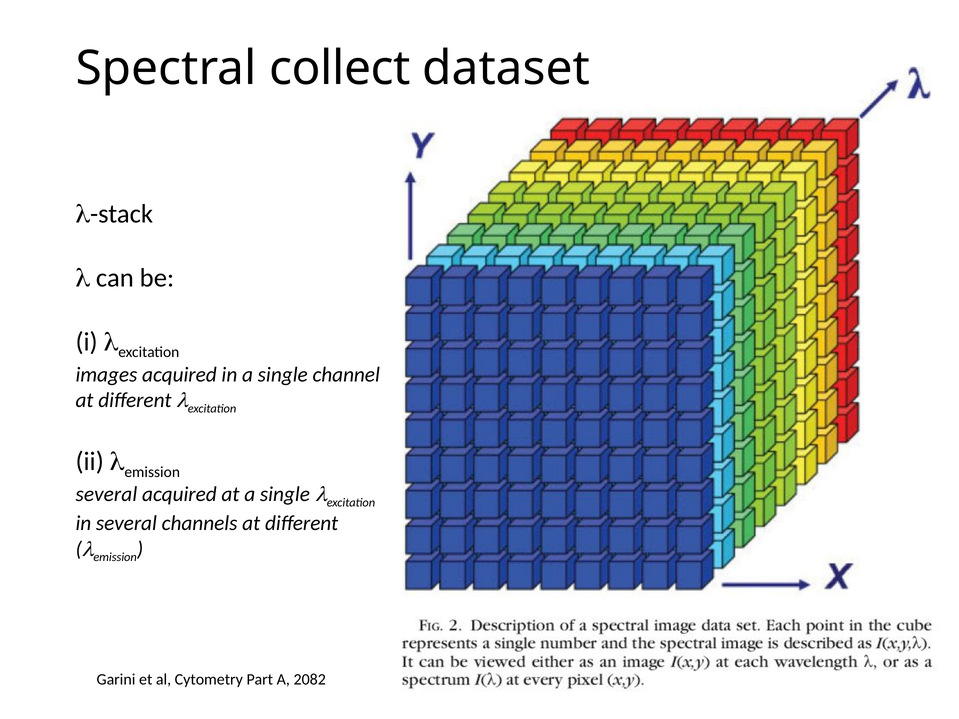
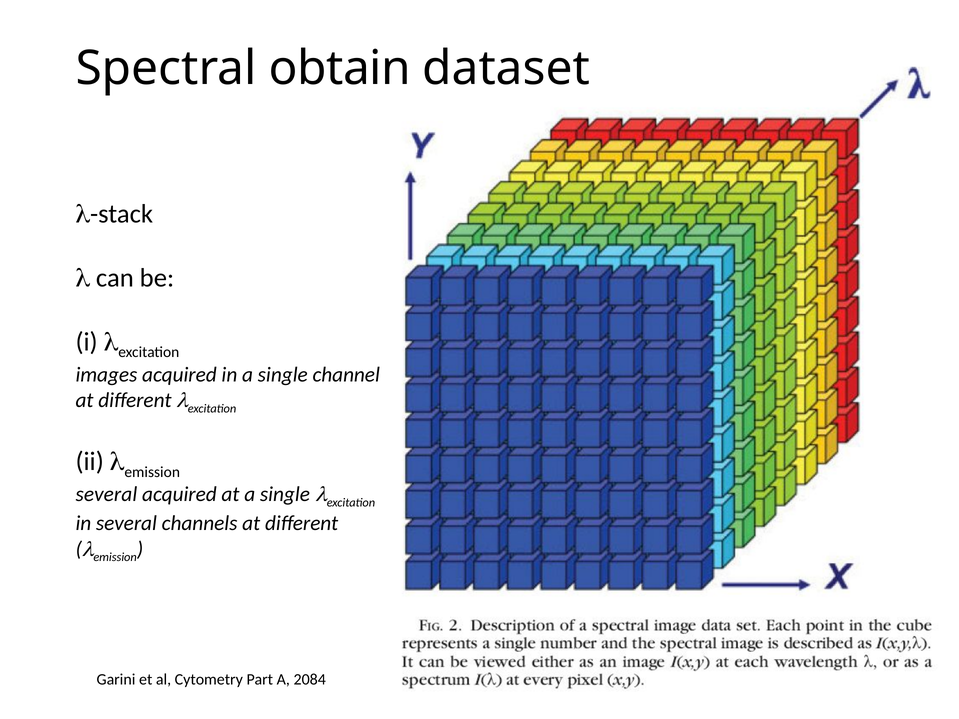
collect: collect -> obtain (340, 69)
2082: 2082 -> 2084 (310, 680)
